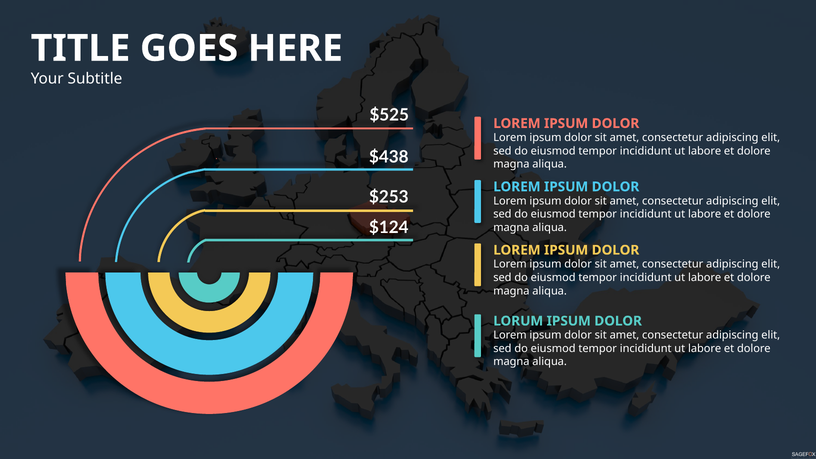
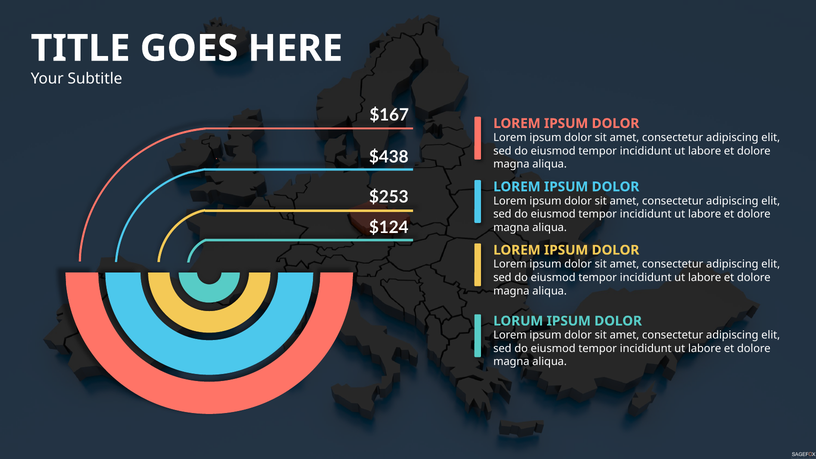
$525: $525 -> $167 (389, 115)
